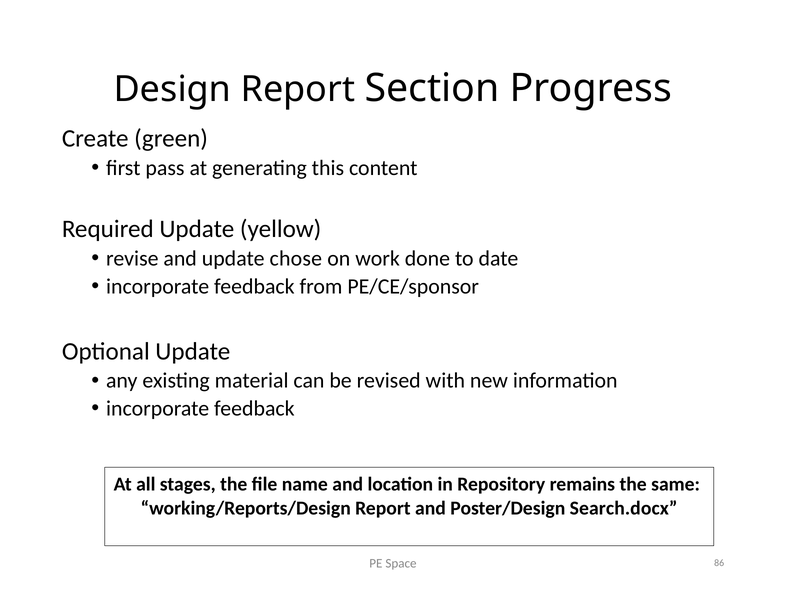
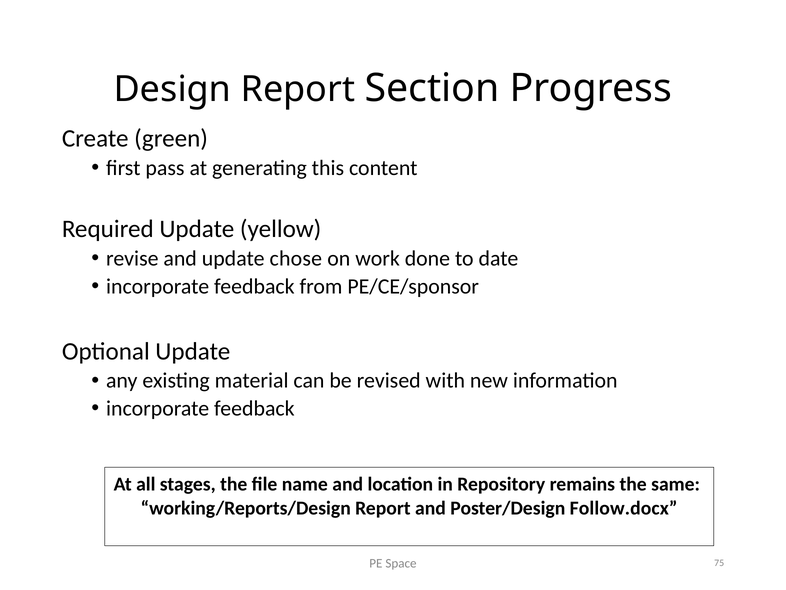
Search.docx: Search.docx -> Follow.docx (624, 508)
86: 86 -> 75 (719, 563)
